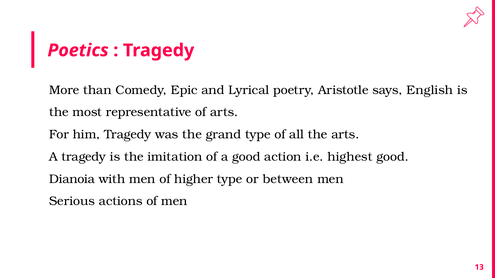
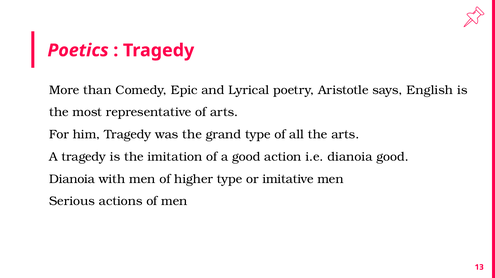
i.e highest: highest -> dianoia (350, 157)
between: between -> imitative (288, 179)
